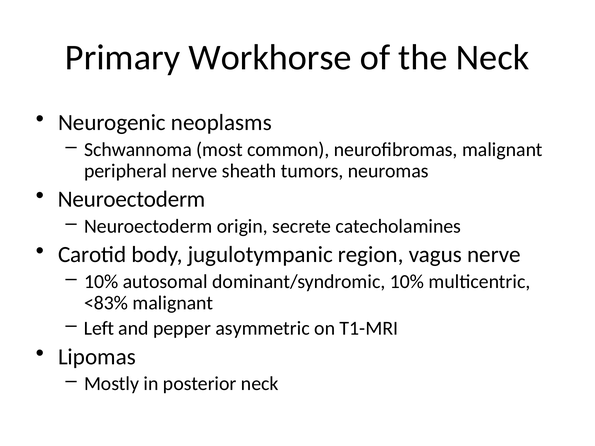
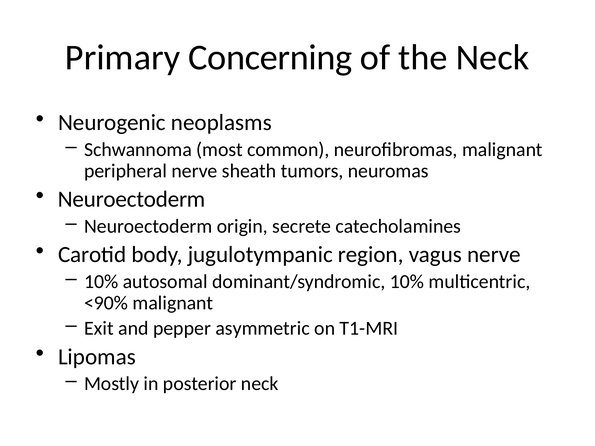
Workhorse: Workhorse -> Concerning (270, 58)
<83%: <83% -> <90% (106, 303)
Left: Left -> Exit (99, 329)
